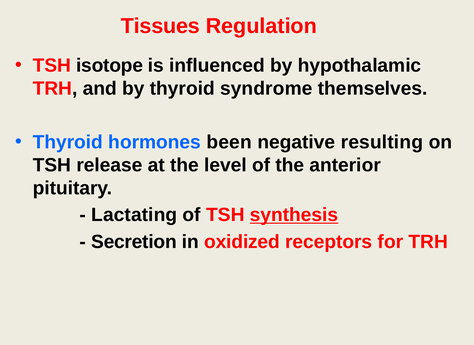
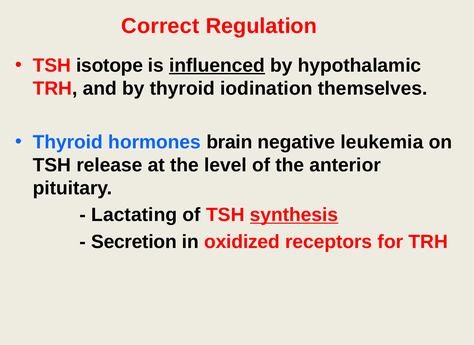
Tissues: Tissues -> Correct (160, 26)
influenced underline: none -> present (217, 65)
syndrome: syndrome -> iodination (266, 88)
been: been -> brain (229, 142)
resulting: resulting -> leukemia (382, 142)
